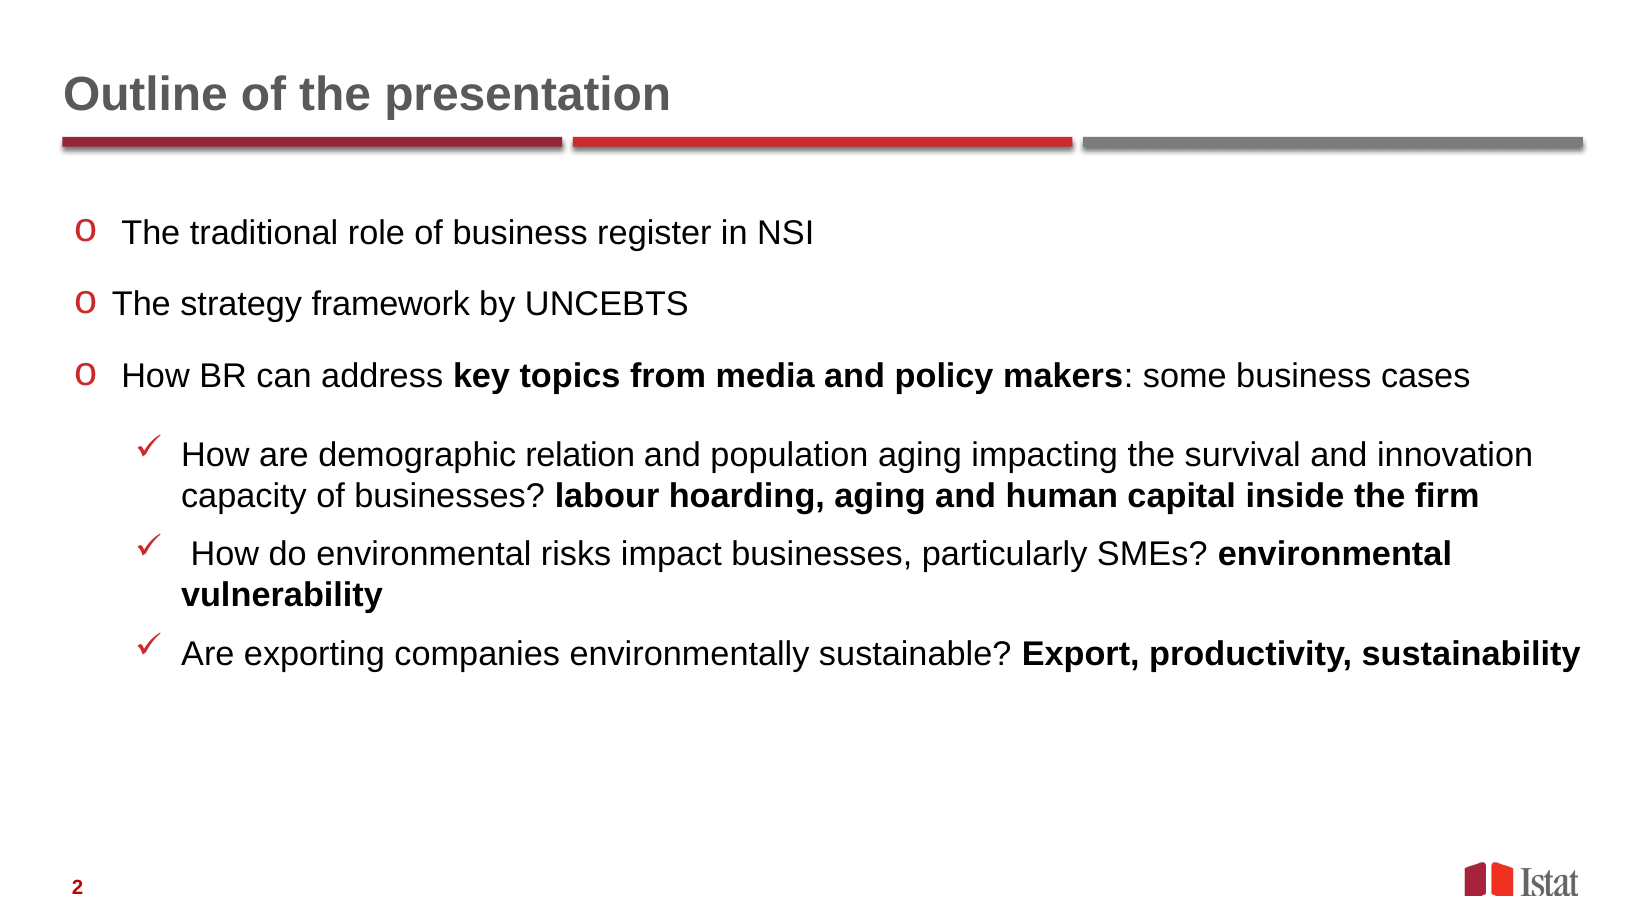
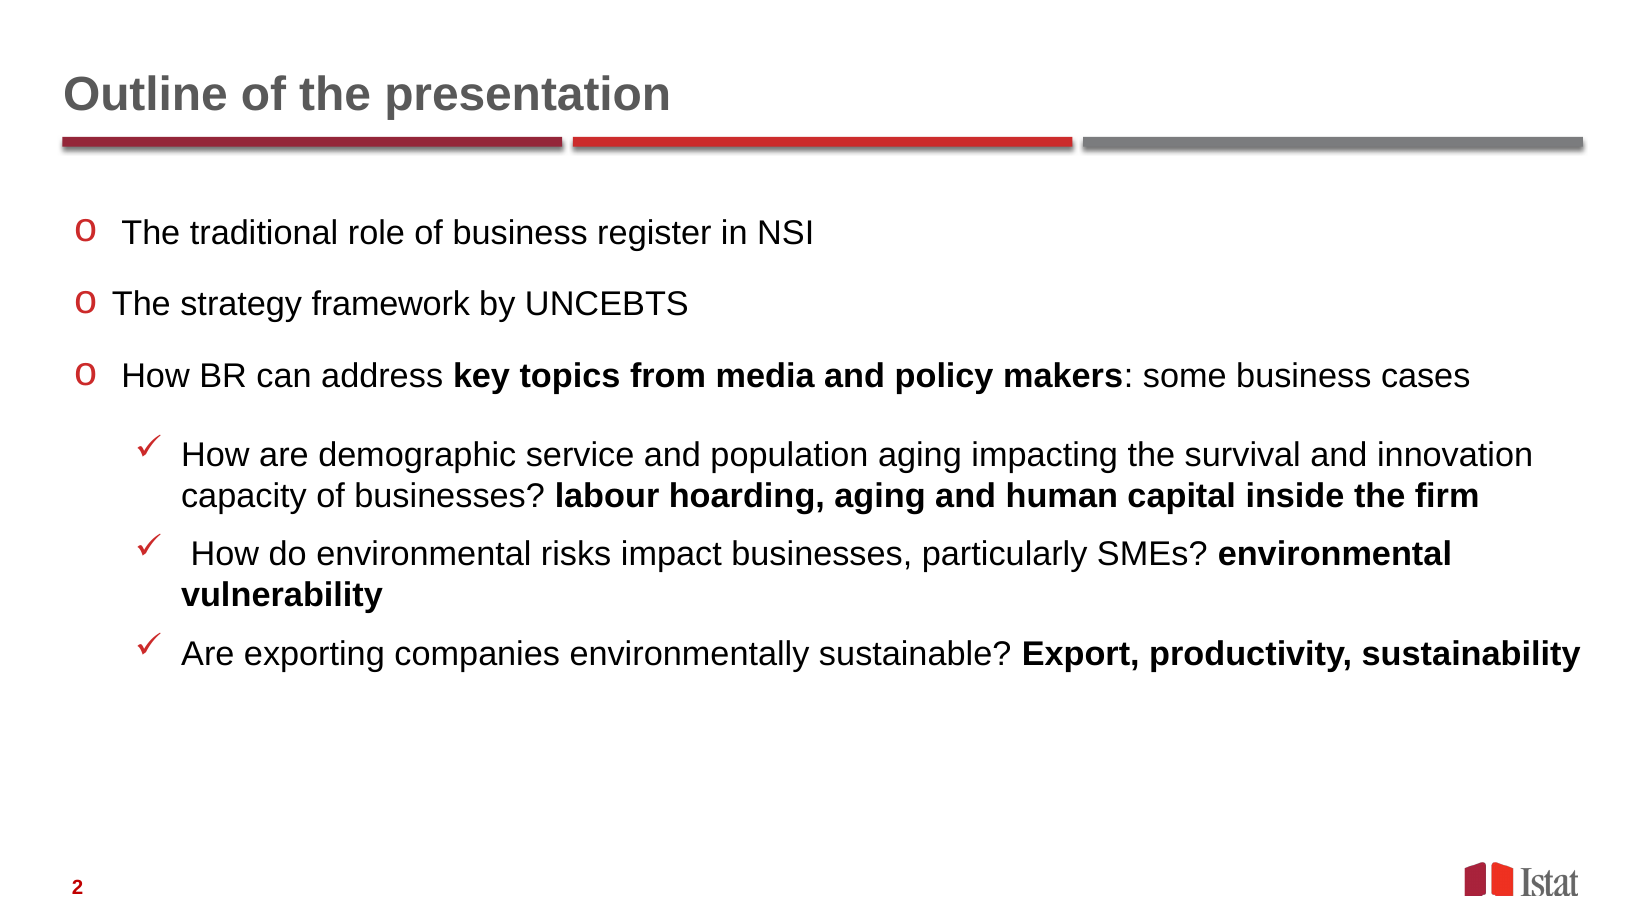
relation: relation -> service (580, 455)
